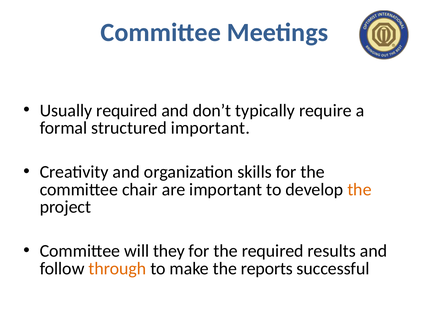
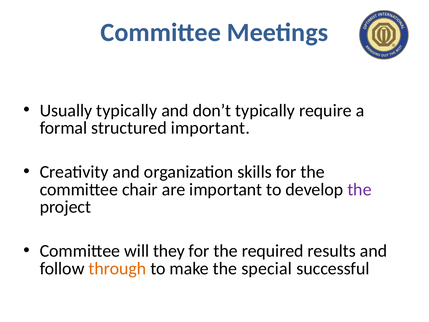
Usually required: required -> typically (127, 110)
the colour: orange -> purple (359, 189)
reports: reports -> special (267, 268)
